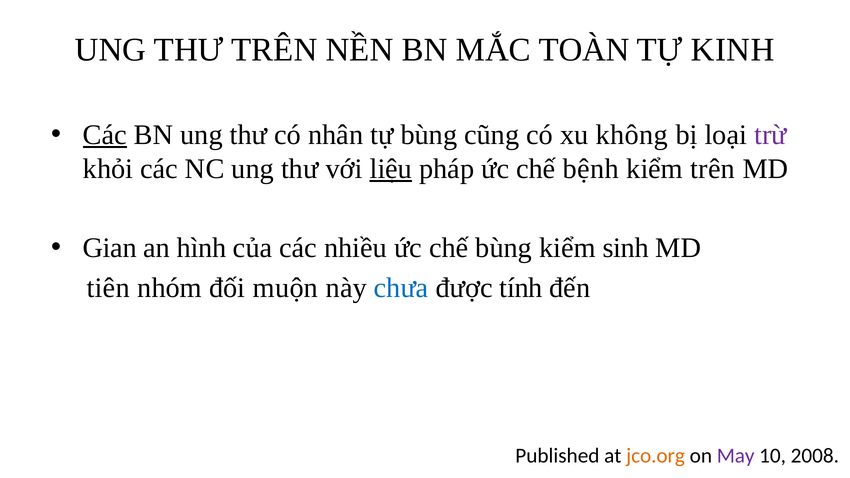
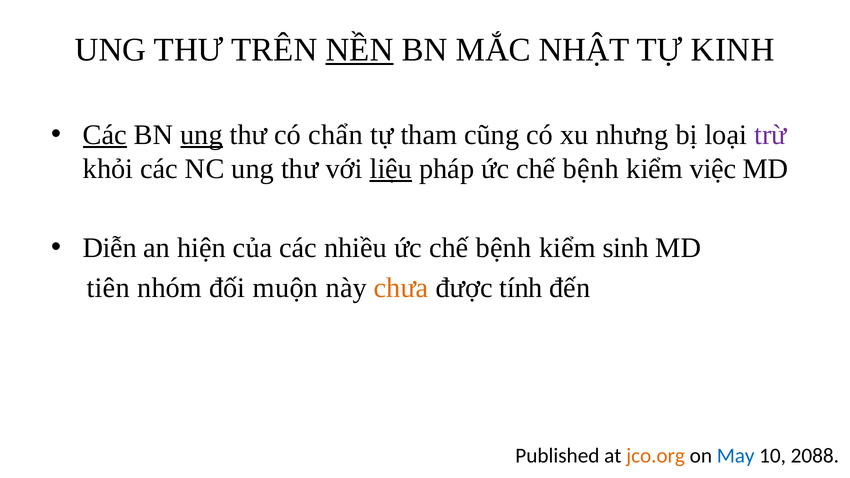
NỀN underline: none -> present (360, 50)
TOÀN: TOÀN -> NHẬT (584, 50)
ung underline: none -> present (202, 135)
nhân: nhân -> chẩn (336, 135)
tự bùng: bùng -> tham (429, 135)
không: không -> nhưng (632, 135)
kiểm trên: trên -> việc (713, 169)
Gian: Gian -> Diễn (110, 248)
hình: hình -> hiện (202, 248)
bùng: bùng -> bệnh (504, 248)
chưa colour: blue -> orange (401, 288)
May colour: purple -> blue (736, 456)
2008: 2008 -> 2088 (815, 456)
